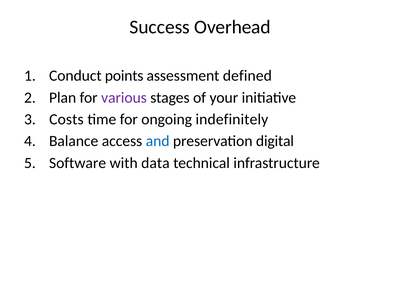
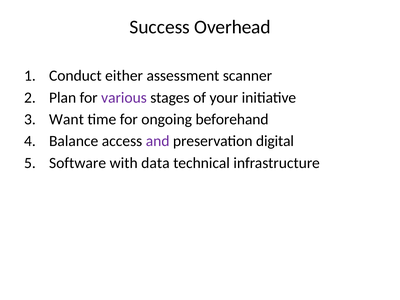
points: points -> either (124, 76)
defined: defined -> scanner (247, 76)
Costs: Costs -> Want (66, 119)
indefinitely: indefinitely -> beforehand (232, 119)
and colour: blue -> purple (158, 141)
